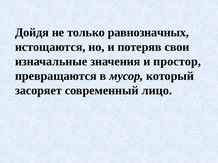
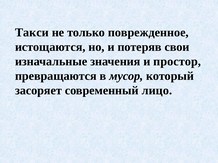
Дойдя: Дойдя -> Такси (32, 33)
равнозначных: равнозначных -> поврежденное (148, 33)
